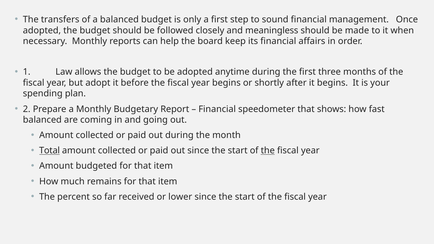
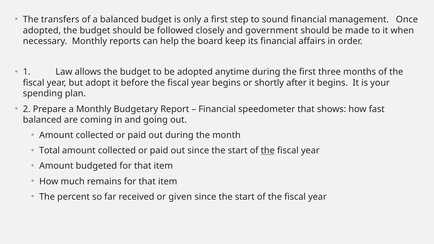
meaningless: meaningless -> government (272, 30)
Total underline: present -> none (49, 151)
lower: lower -> given (180, 197)
